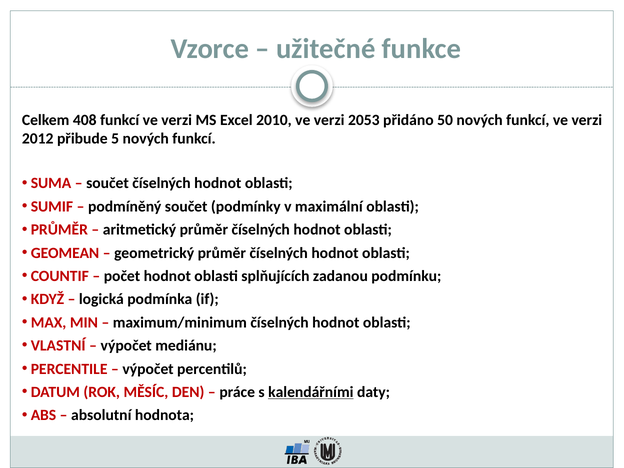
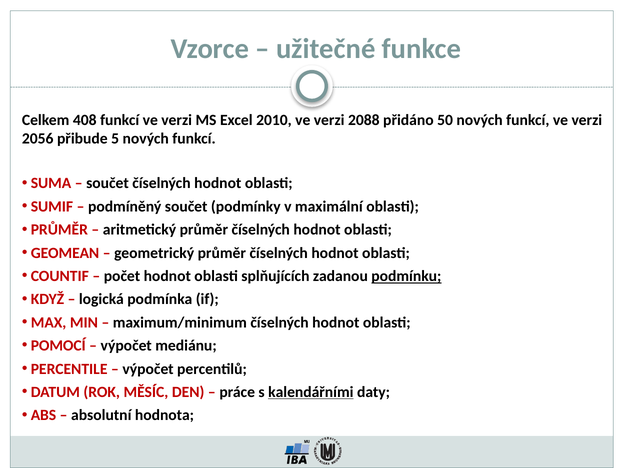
2053: 2053 -> 2088 (364, 120)
2012: 2012 -> 2056 (38, 139)
podmínku underline: none -> present (406, 276)
VLASTNÍ: VLASTNÍ -> POMOCÍ (58, 346)
